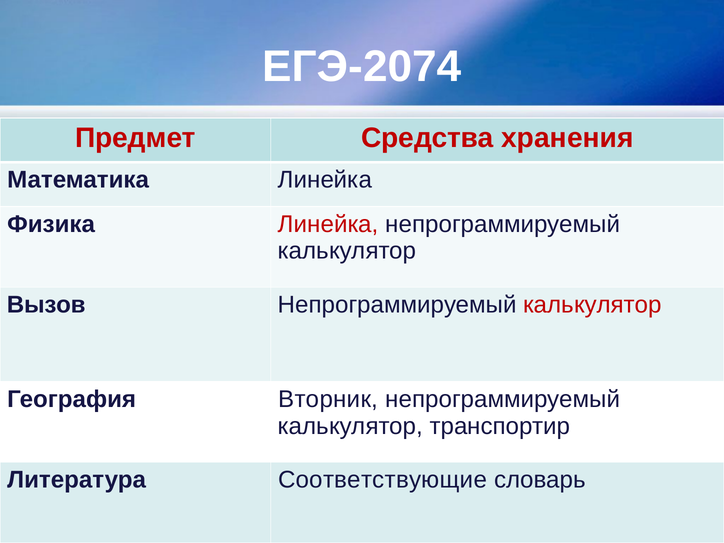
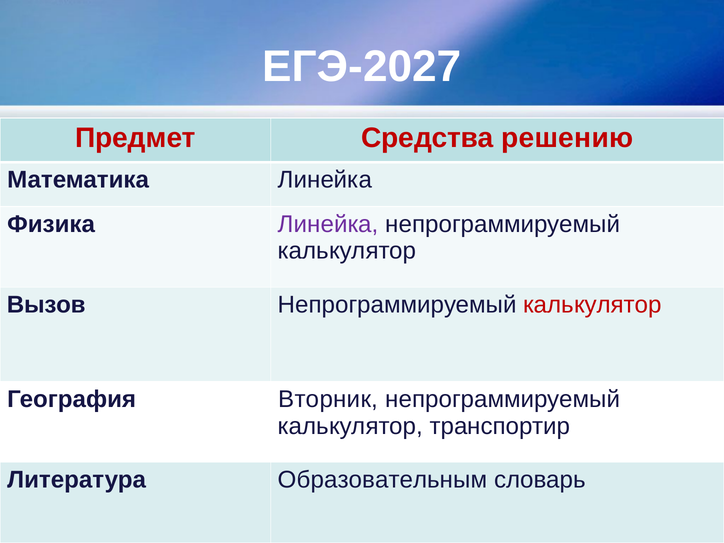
ЕГЭ-2074: ЕГЭ-2074 -> ЕГЭ-2027 (362, 67)
хранения: хранения -> решению (567, 138)
Линейка colour: red -> purple (328, 224)
Соответствующие: Соответствующие -> Образовательным (383, 480)
